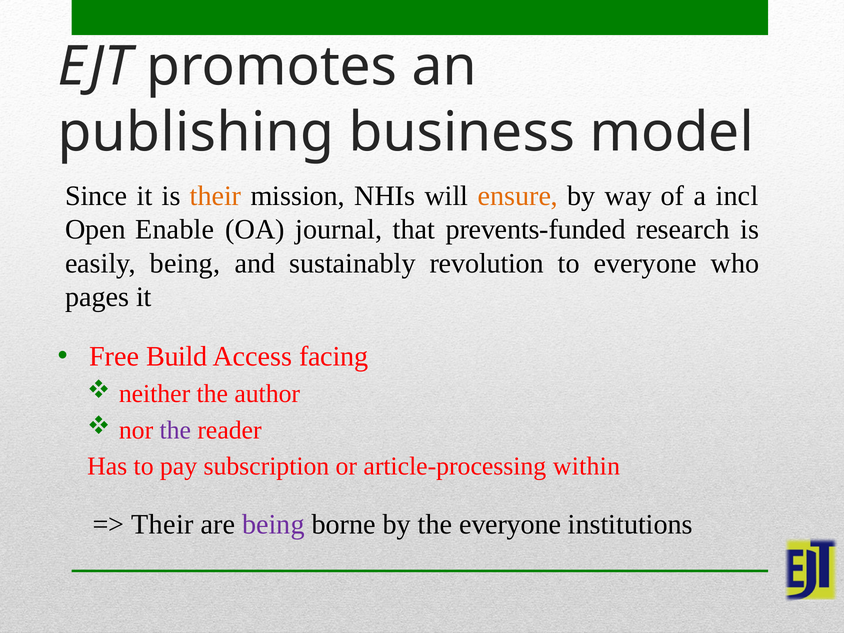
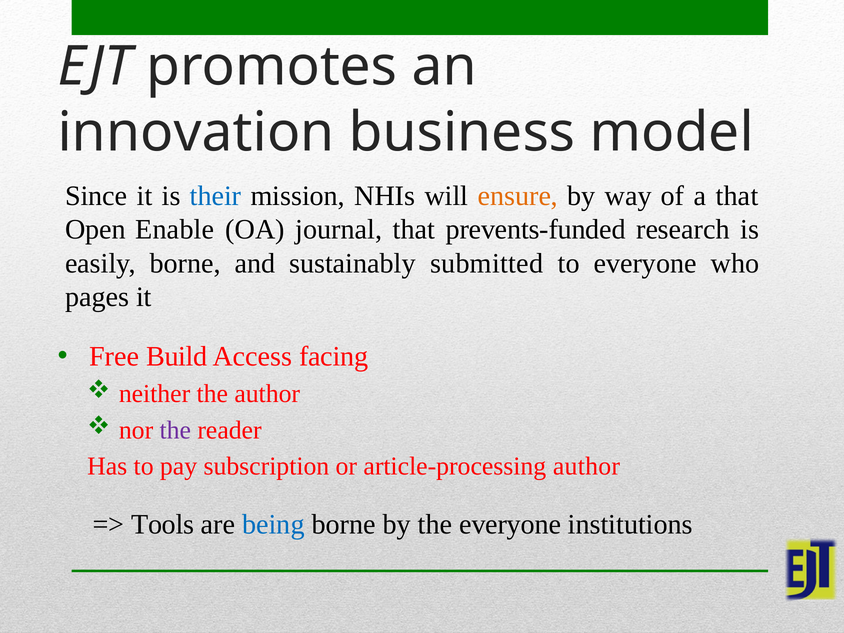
publishing: publishing -> innovation (196, 133)
their colour: orange -> blue (215, 196)
a incl: incl -> that (737, 196)
easily being: being -> borne (185, 263)
revolution: revolution -> submitted (487, 263)
article-processing within: within -> author (586, 466)
Their: Their -> Tools (163, 524)
being colour: purple -> blue (273, 524)
